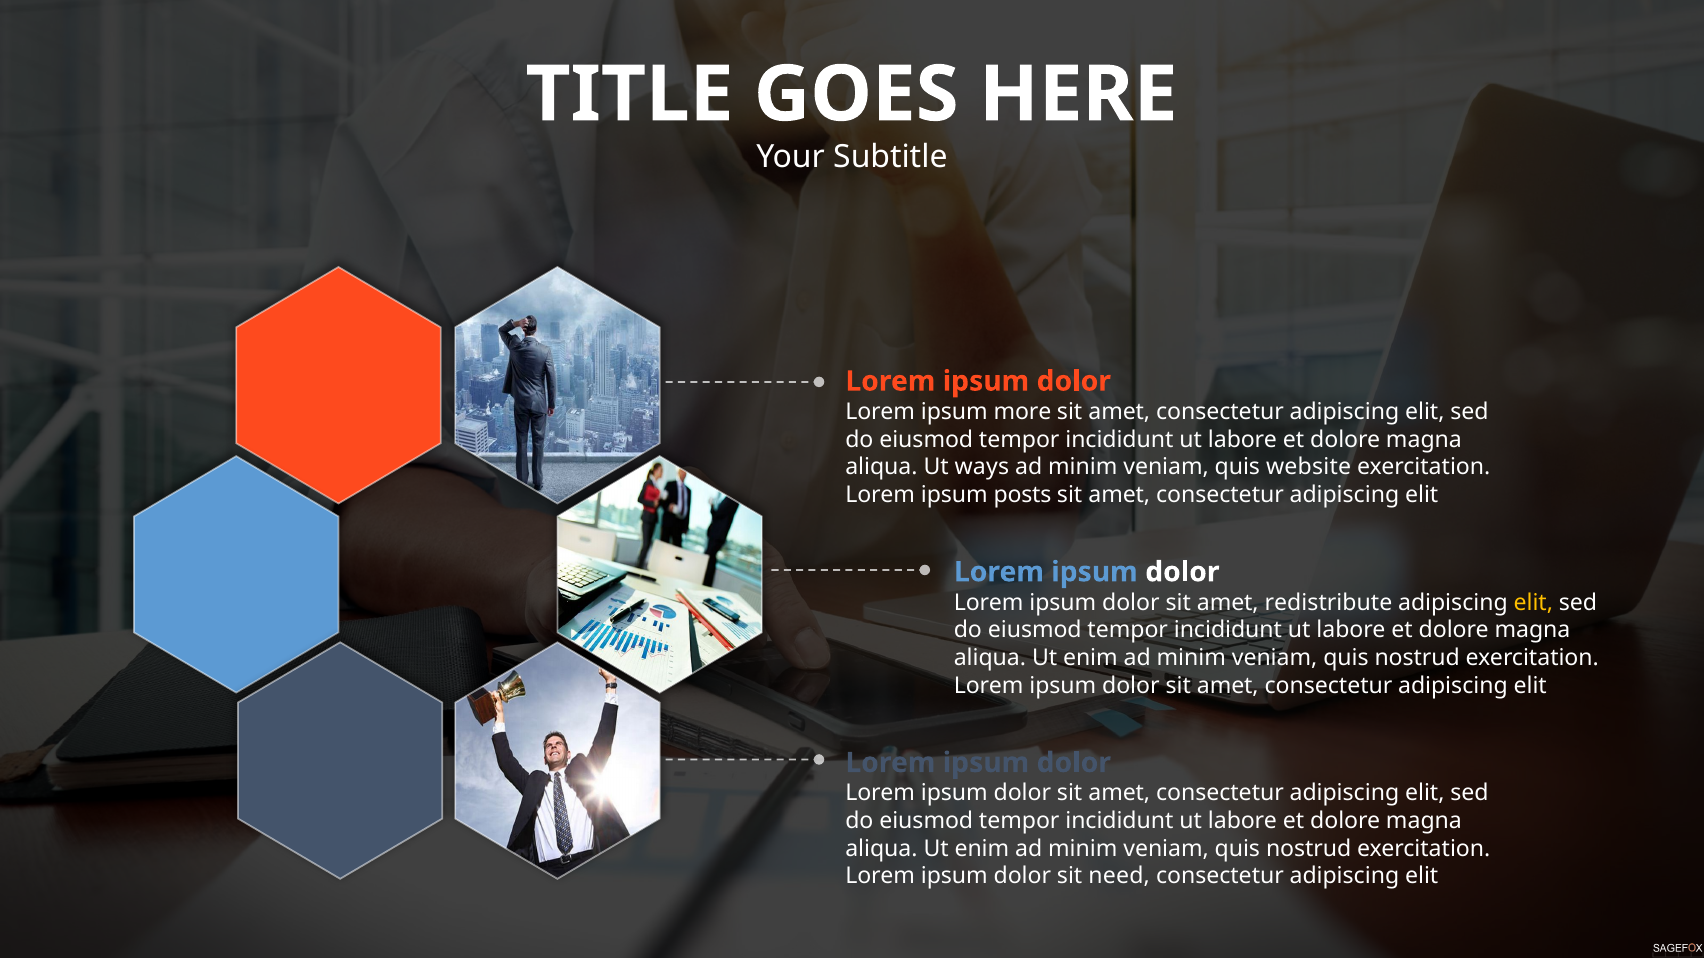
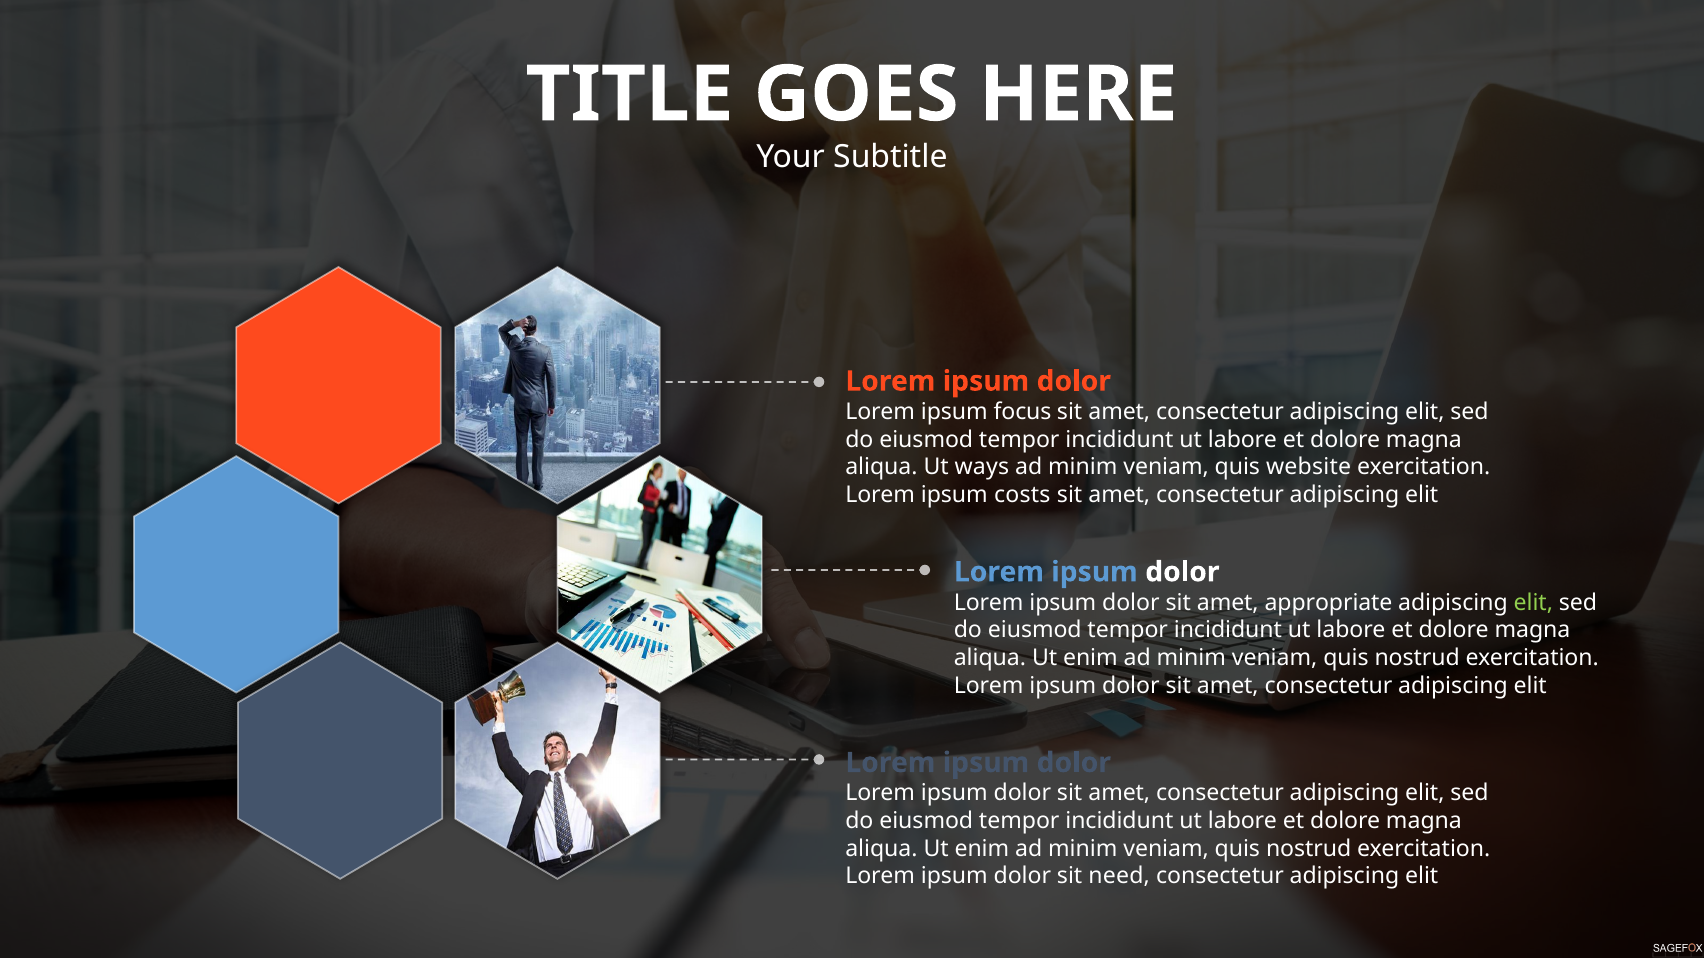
more: more -> focus (1023, 412)
posts: posts -> costs (1022, 495)
redistribute: redistribute -> appropriate (1329, 603)
elit colour: yellow -> light green (1533, 603)
